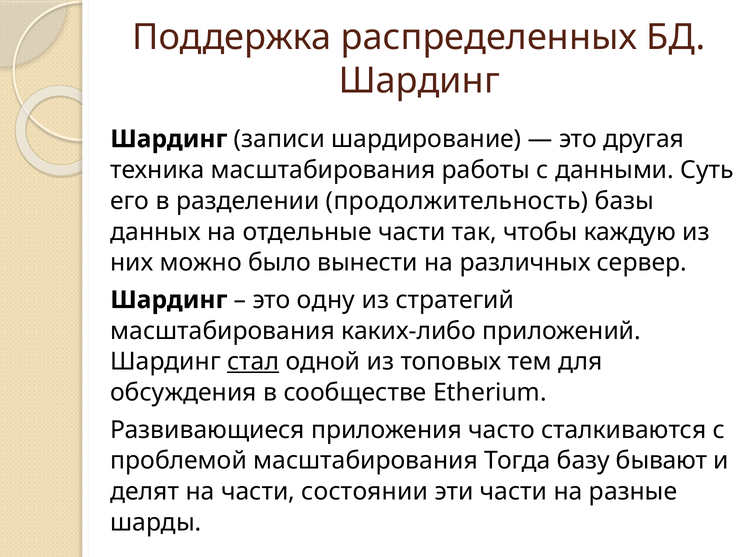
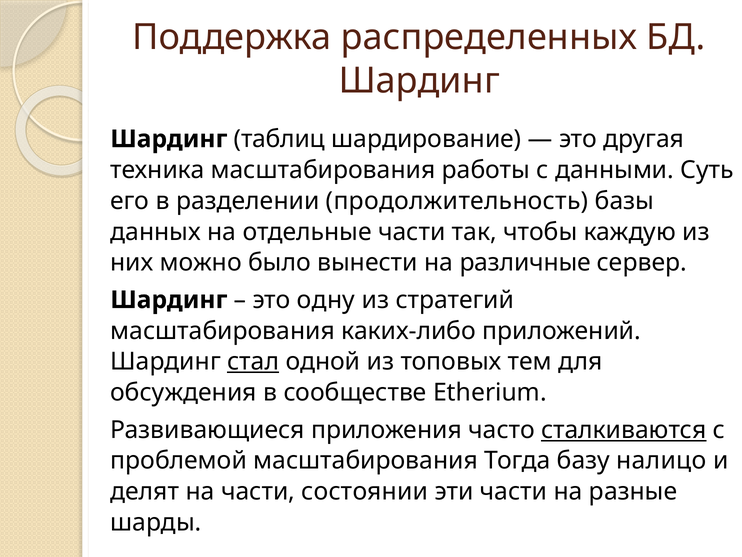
записи: записи -> таблиц (279, 139)
различных: различных -> различные (525, 263)
сталкиваются underline: none -> present (624, 429)
бывают: бывают -> налицо (661, 460)
